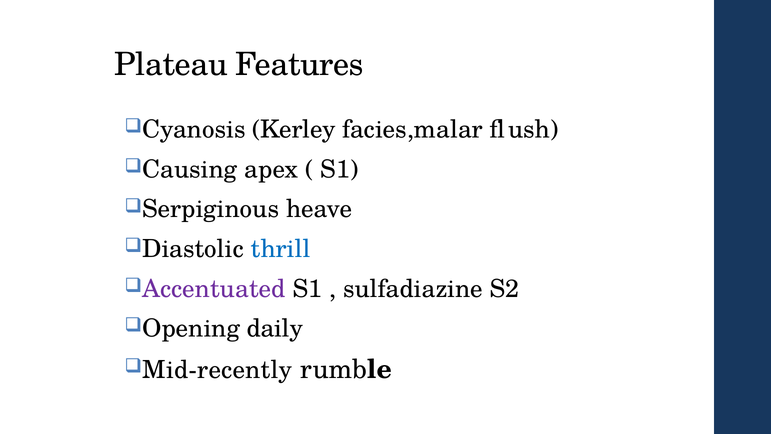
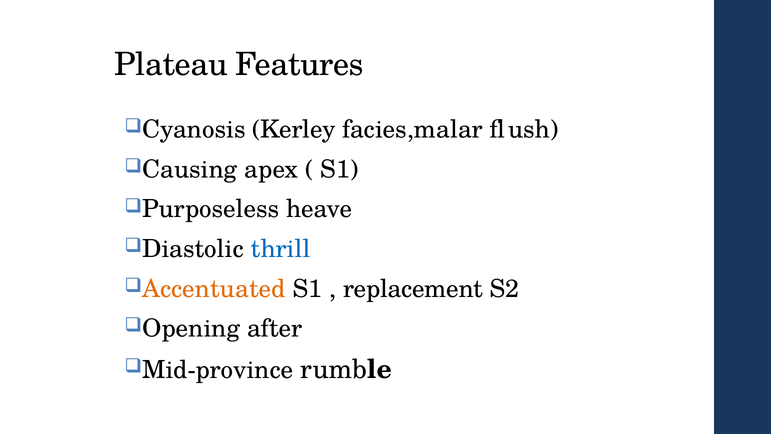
Serpiginous: Serpiginous -> Purposeless (211, 209)
Accentuated colour: purple -> orange (214, 289)
sulfadiazine: sulfadiazine -> replacement (413, 289)
daily: daily -> after (275, 328)
Mid-recently: Mid-recently -> Mid-province (218, 370)
